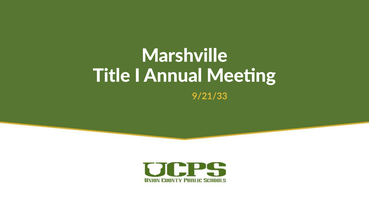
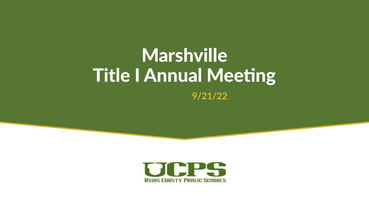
9/21/33: 9/21/33 -> 9/21/22 (210, 96)
